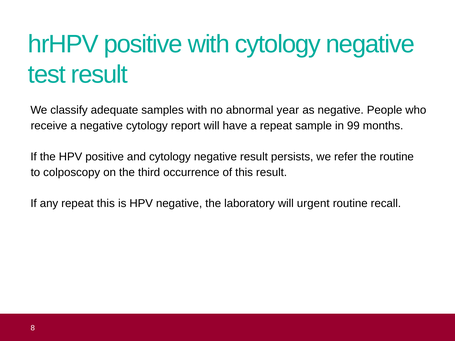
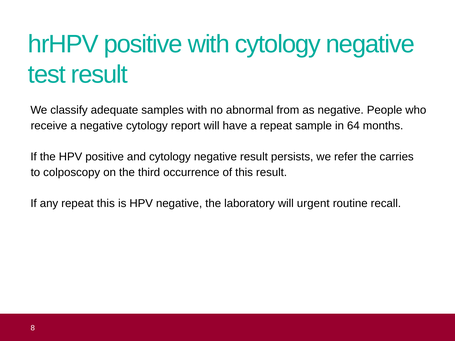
year: year -> from (288, 110)
99: 99 -> 64 (353, 126)
the routine: routine -> carries (397, 157)
